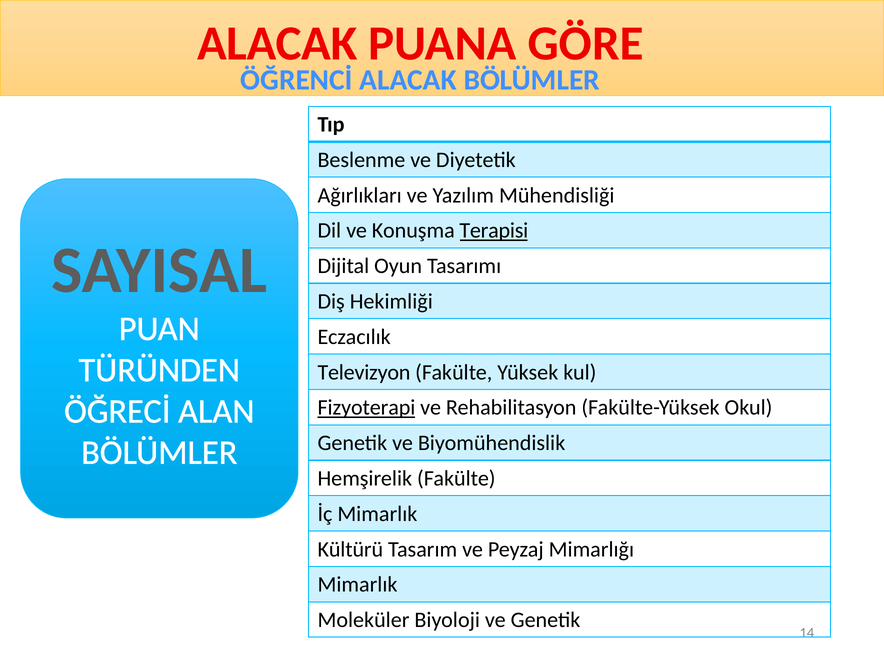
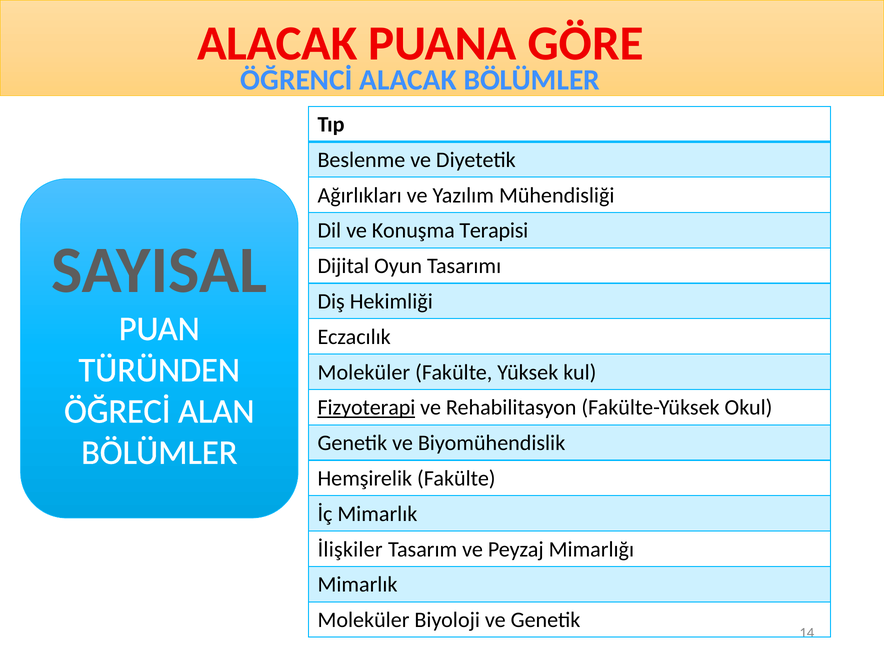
Terapisi underline: present -> none (494, 231)
Televizyon: Televizyon -> Moleküler (364, 372)
Kültürü: Kültürü -> İlişkiler (350, 549)
